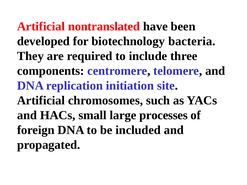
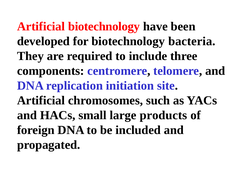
Artificial nontranslated: nontranslated -> biotechnology (104, 26)
processes: processes -> products (163, 115)
